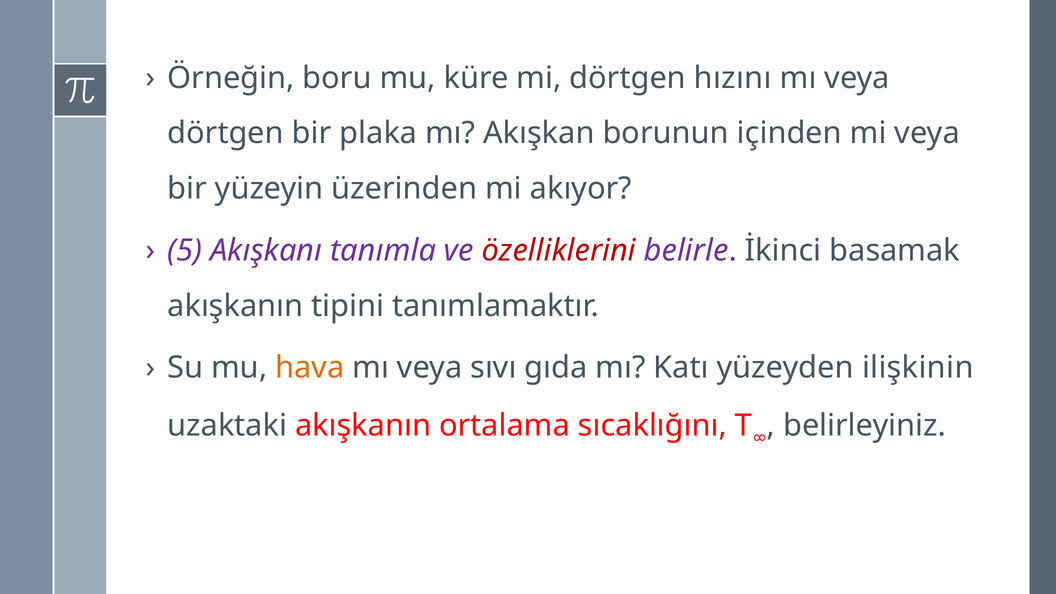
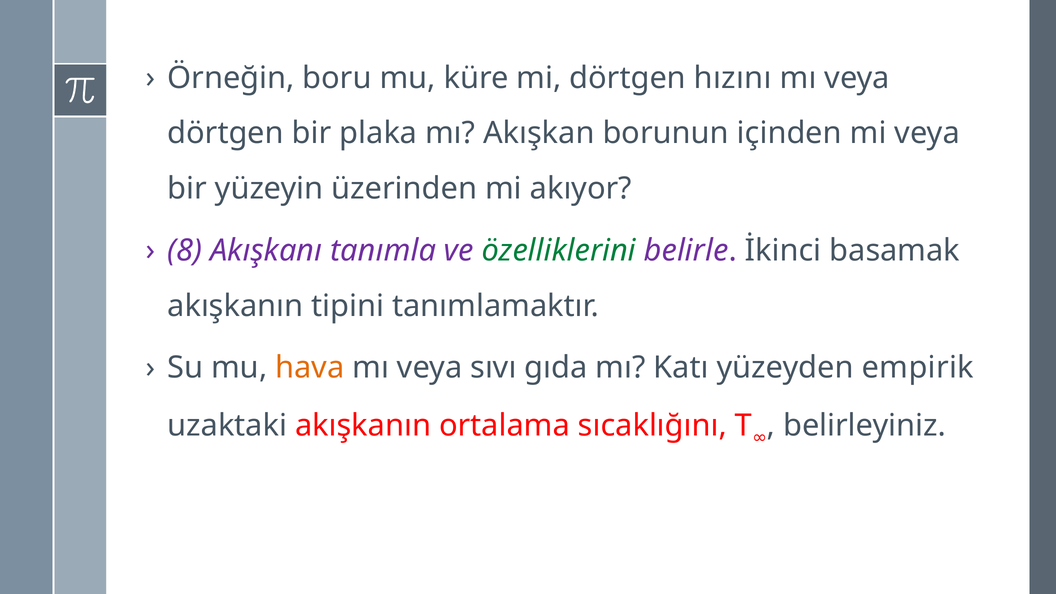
5: 5 -> 8 (185, 251)
özelliklerini colour: red -> green (559, 251)
ilişkinin: ilişkinin -> empirik (918, 368)
